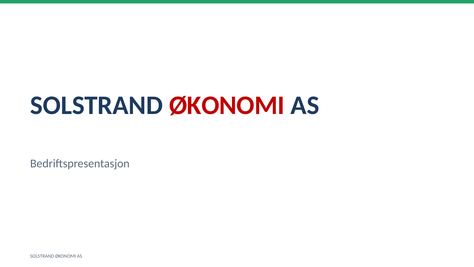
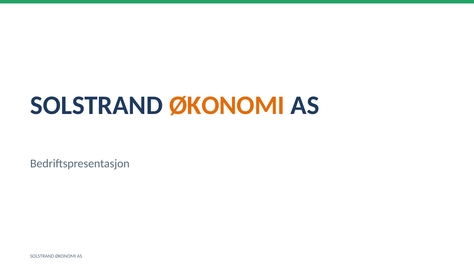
ØKONOMI colour: red -> orange (227, 105)
